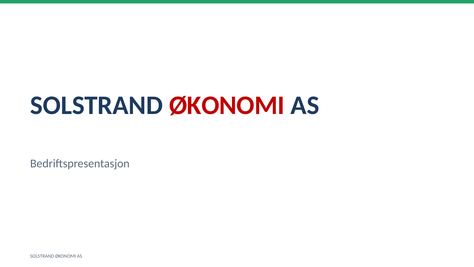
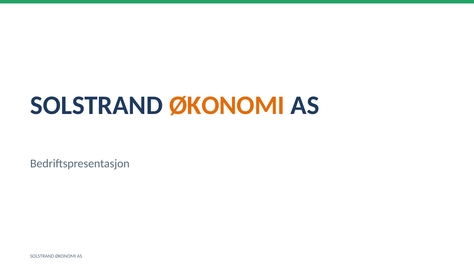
ØKONOMI colour: red -> orange (227, 105)
